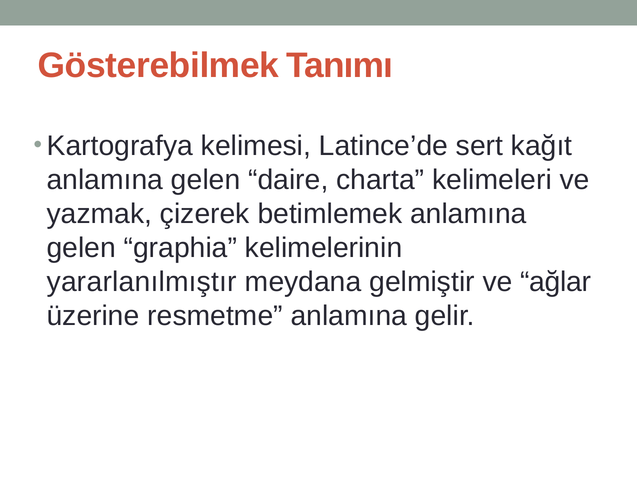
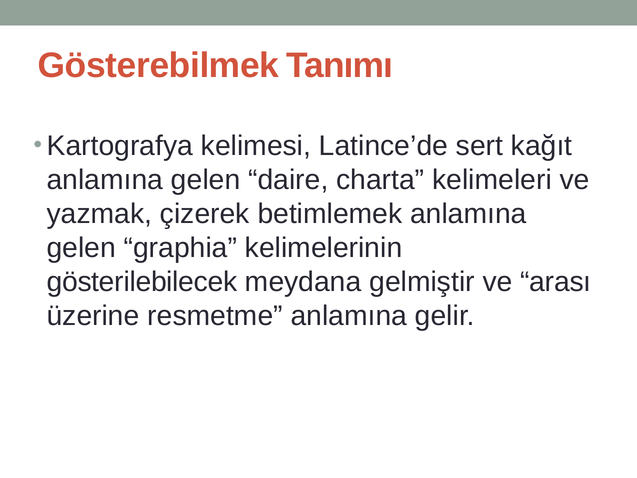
yararlanılmıştır: yararlanılmıştır -> gösterilebilecek (142, 282)
ağlar: ağlar -> arası (556, 282)
